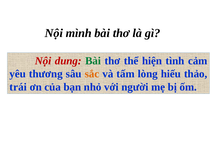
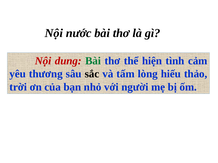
mình: mình -> nước (79, 33)
sắc colour: orange -> black (92, 74)
trái: trái -> trời (18, 87)
